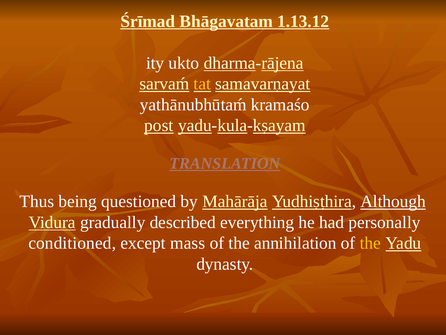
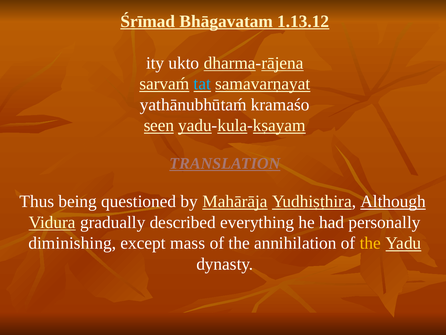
tat colour: yellow -> light blue (202, 84)
post: post -> seen (159, 125)
conditioned: conditioned -> diminishing (72, 243)
